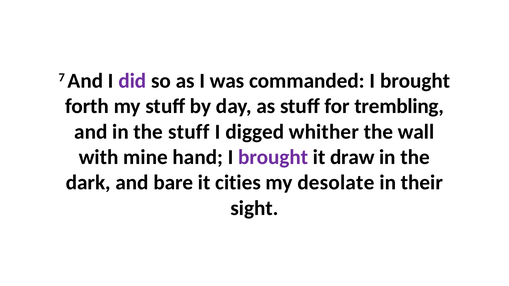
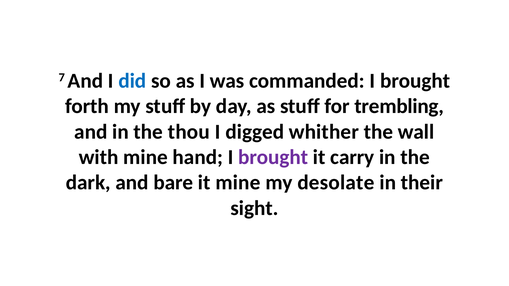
did colour: purple -> blue (132, 81)
the stuff: stuff -> thou (189, 132)
draw: draw -> carry (352, 157)
it cities: cities -> mine (238, 183)
